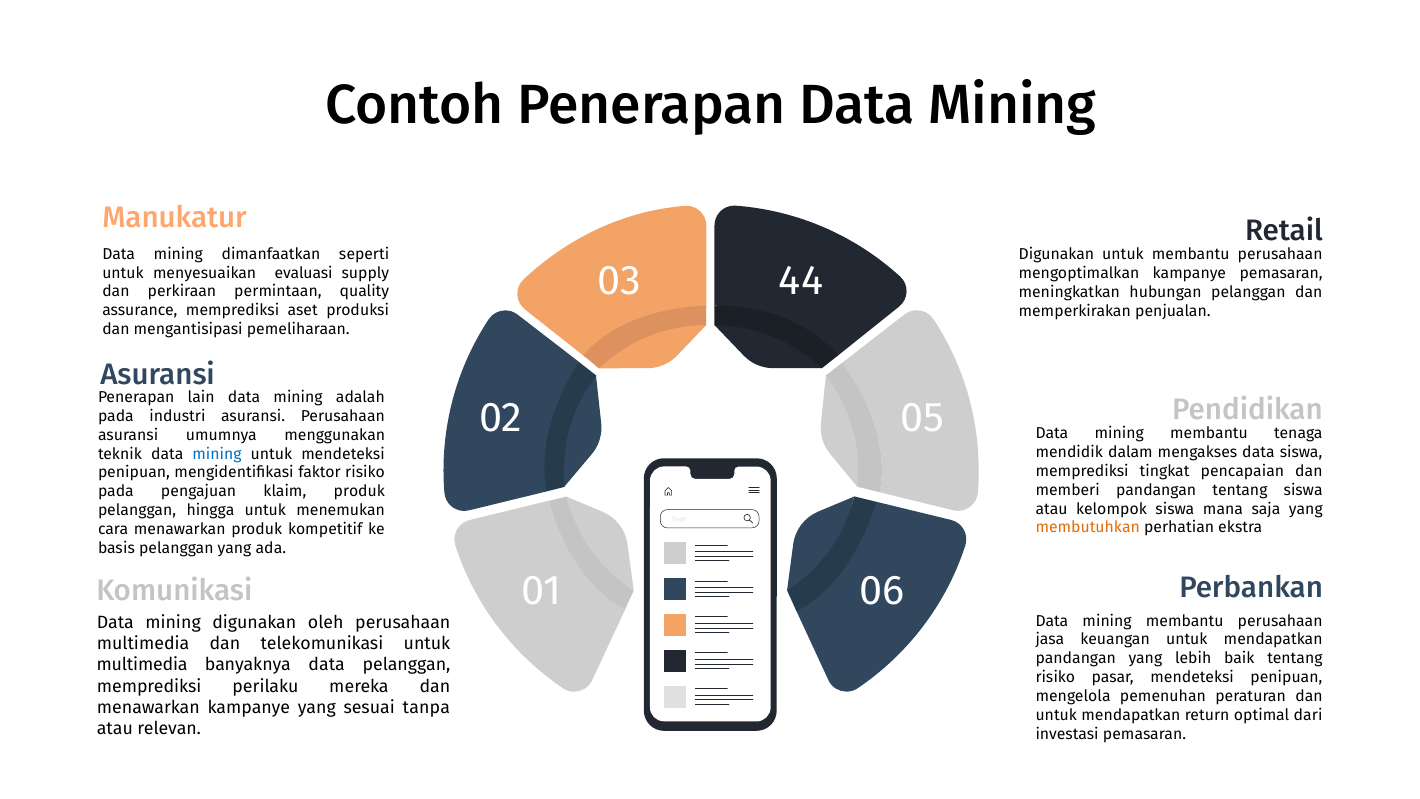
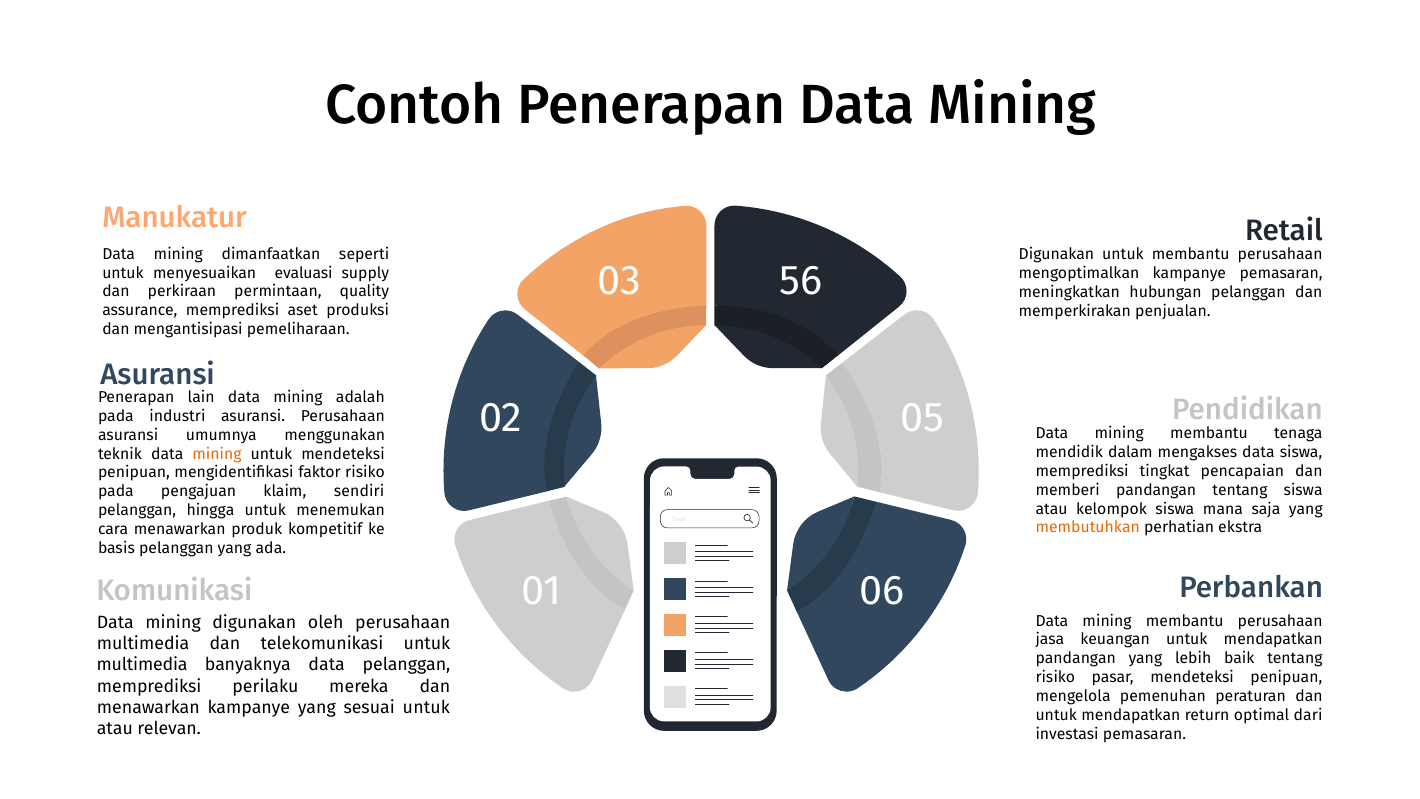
44: 44 -> 56 (801, 281)
mining colour: blue -> orange (217, 454)
klaim produk: produk -> sendiri (359, 492)
sesuai tanpa: tanpa -> untuk (426, 707)
